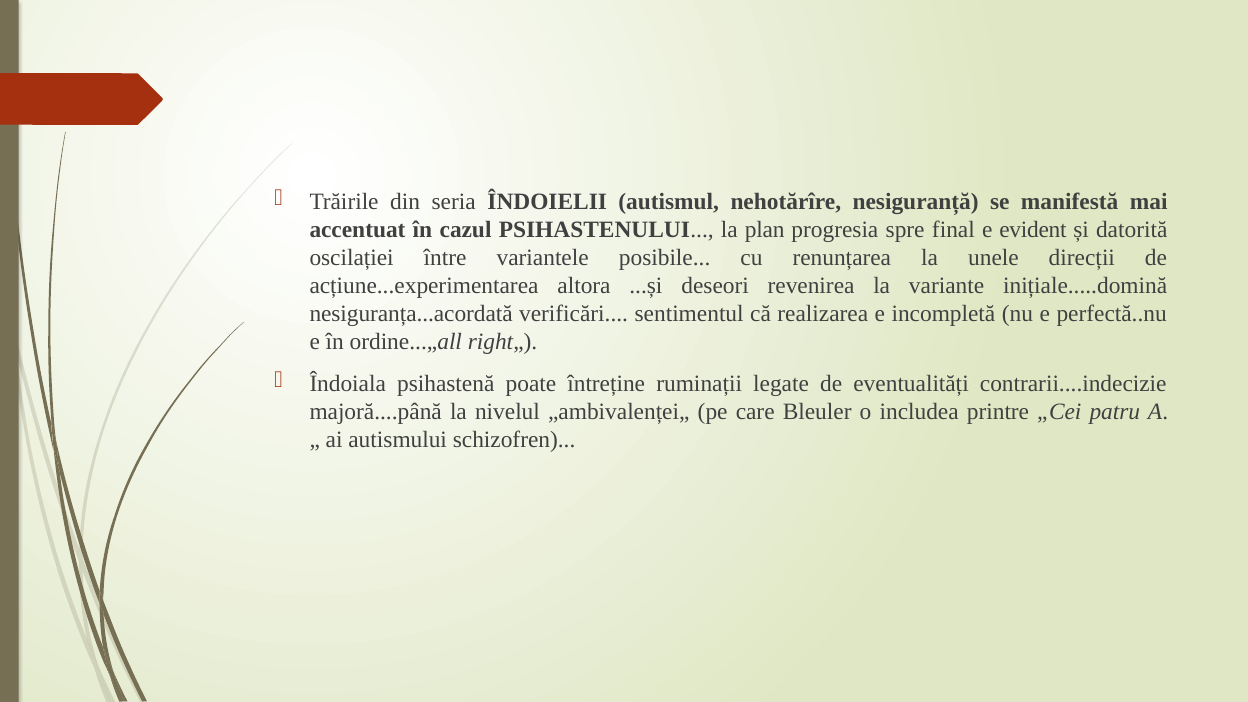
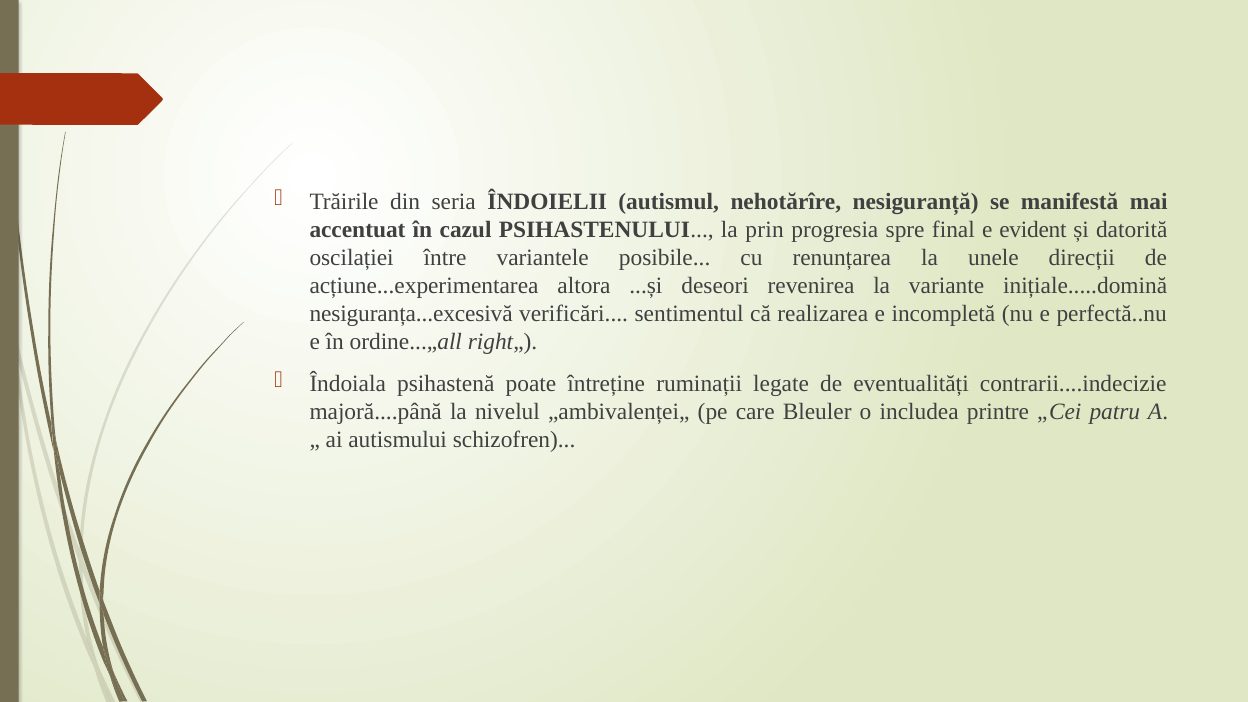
plan: plan -> prin (765, 230)
nesiguranța...acordată: nesiguranța...acordată -> nesiguranța...excesivă (411, 314)
